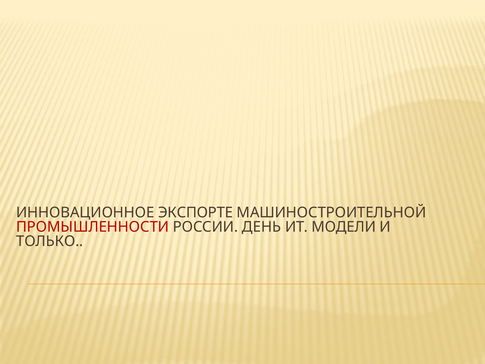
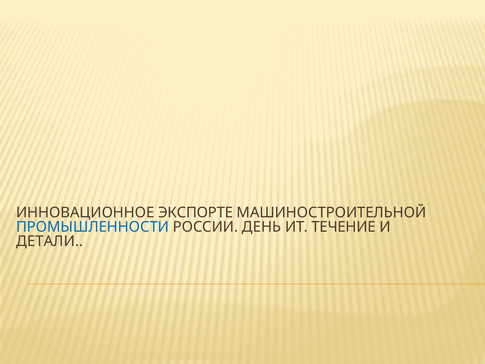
ПРОМЫШЛЕННОСТИ colour: red -> blue (93, 227)
МОДЕЛИ: МОДЕЛИ -> ТЕЧЕНИЕ (344, 227)
ТОЛЬКО: ТОЛЬКО -> ДЕТАЛИ (50, 241)
